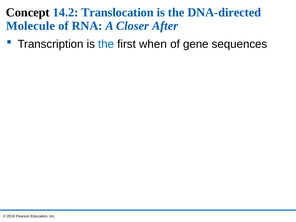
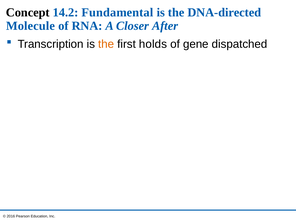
Translocation: Translocation -> Fundamental (117, 12)
the colour: blue -> orange (106, 44)
when: when -> holds (153, 44)
sequences: sequences -> dispatched (240, 44)
